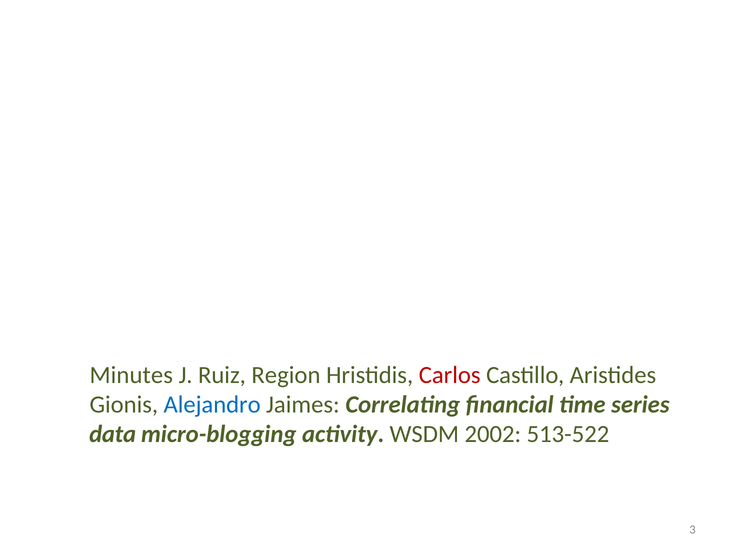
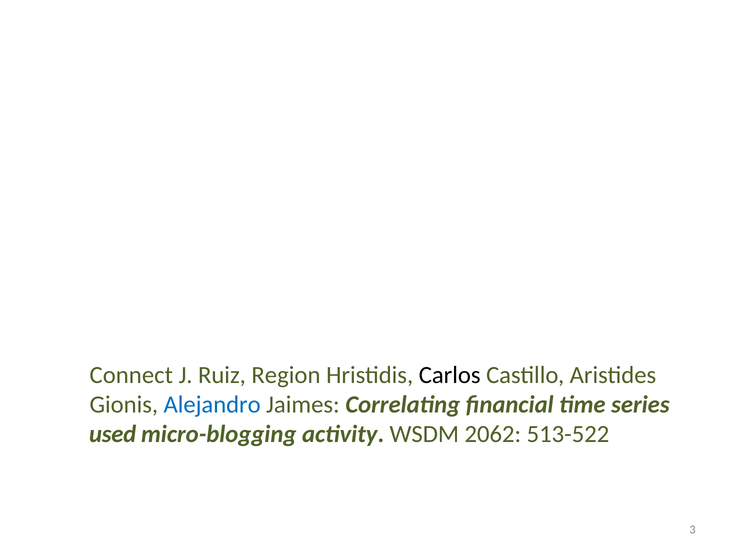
Minutes: Minutes -> Connect (131, 375)
Carlos colour: red -> black (450, 375)
data: data -> used (113, 434)
2002: 2002 -> 2062 (493, 434)
